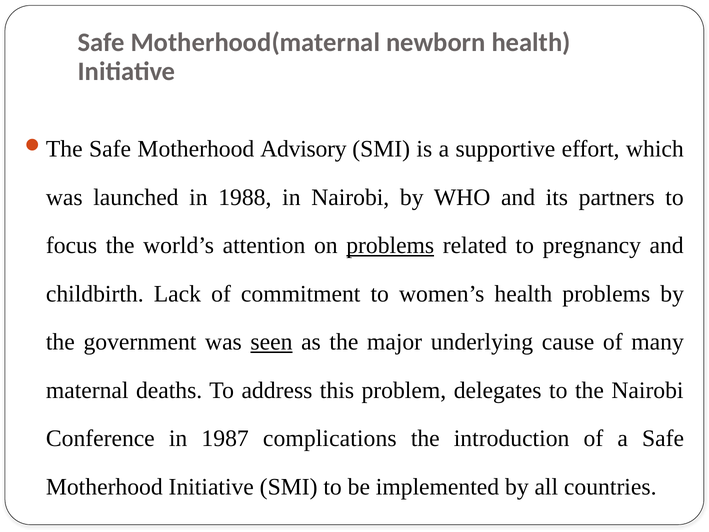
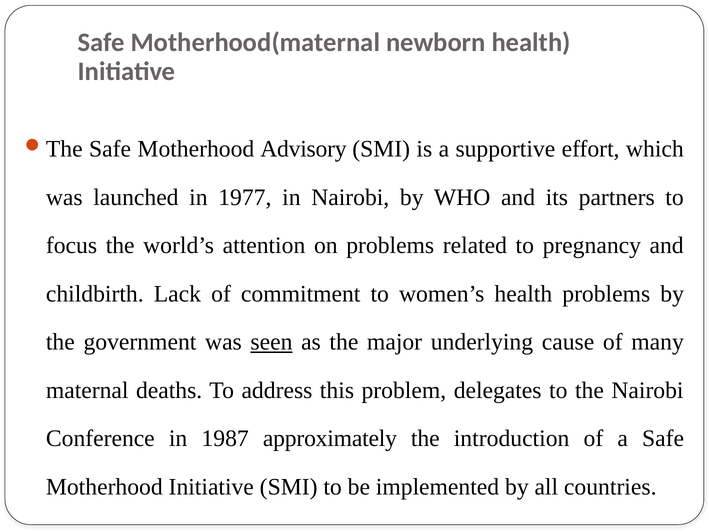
1988: 1988 -> 1977 (245, 197)
problems underline: present -> none (390, 246)
complications: complications -> approximately (330, 438)
